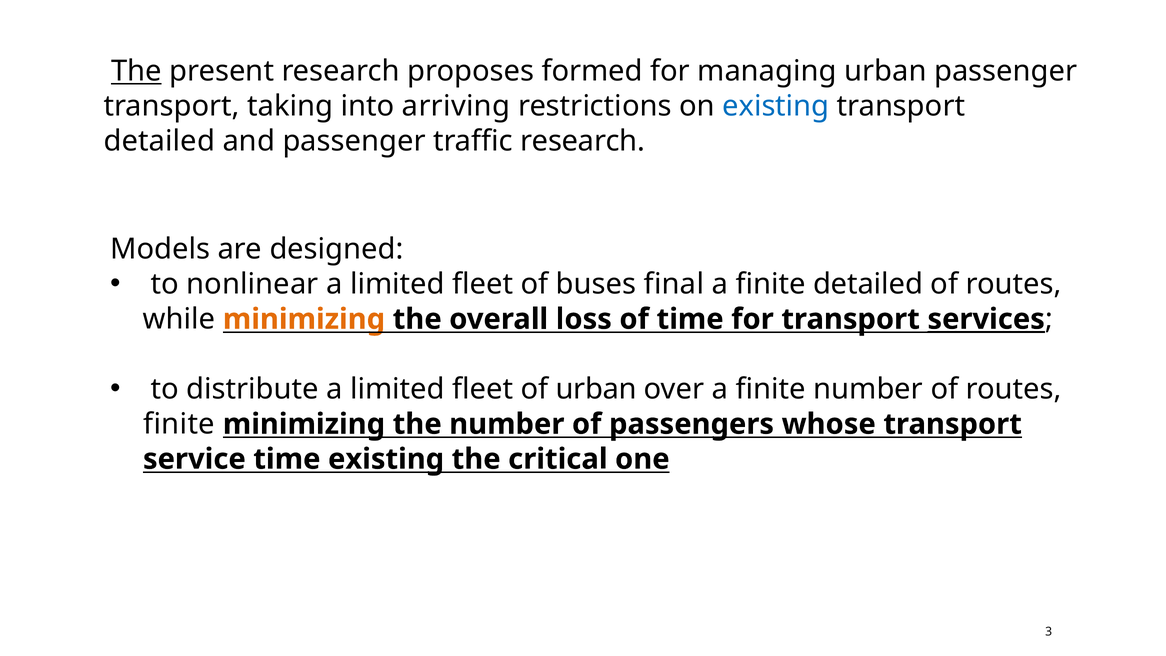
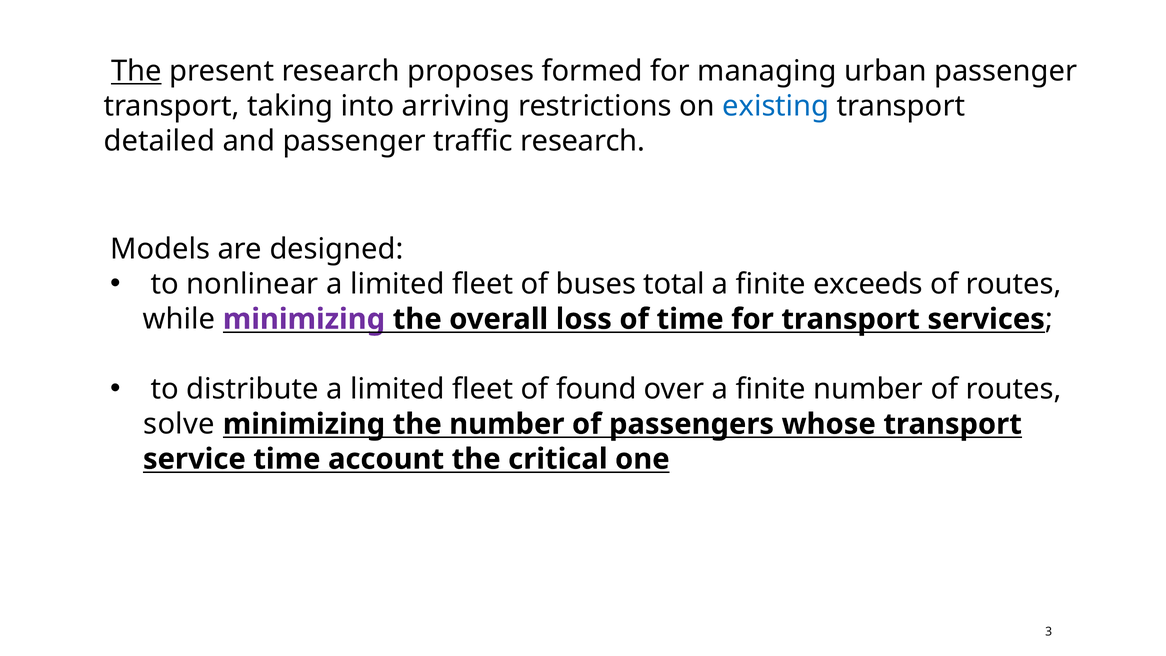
final: final -> total (674, 284)
finite detailed: detailed -> exceeds (868, 284)
minimizing colour: orange -> purple (304, 319)
services underline: present -> none (986, 319)
of urban: urban -> found (596, 389)
finite: finite -> solve (179, 424)
time existing: existing -> account (386, 459)
